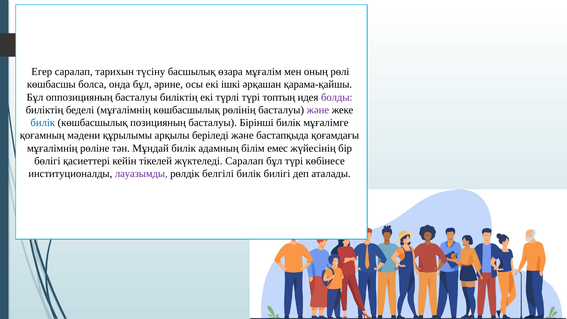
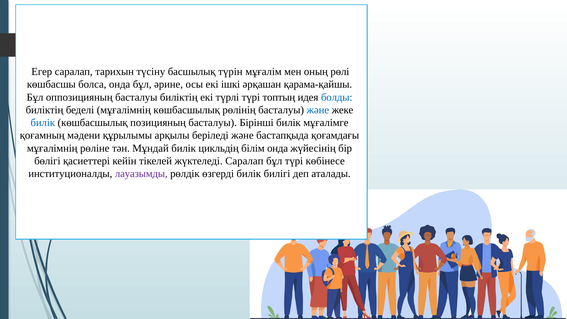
өзара: өзара -> түрін (230, 72)
болды colour: purple -> blue (337, 97)
және colour: purple -> blue (318, 110)
адамның: адамның -> цикльдің (219, 148)
білім емес: емес -> онда (278, 148)
белгілі: белгілі -> өзгерді (218, 174)
